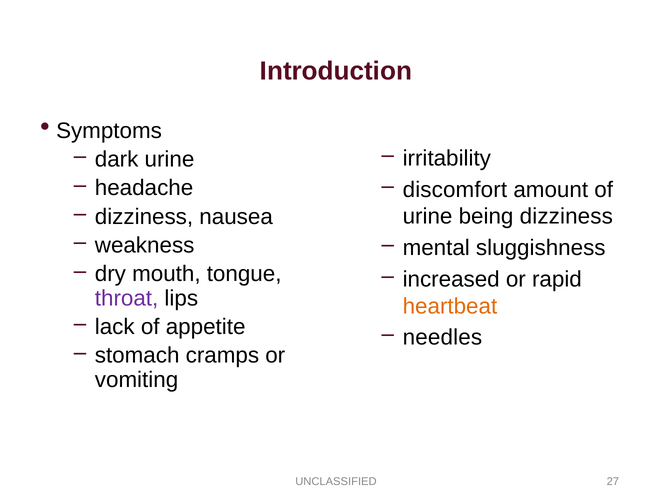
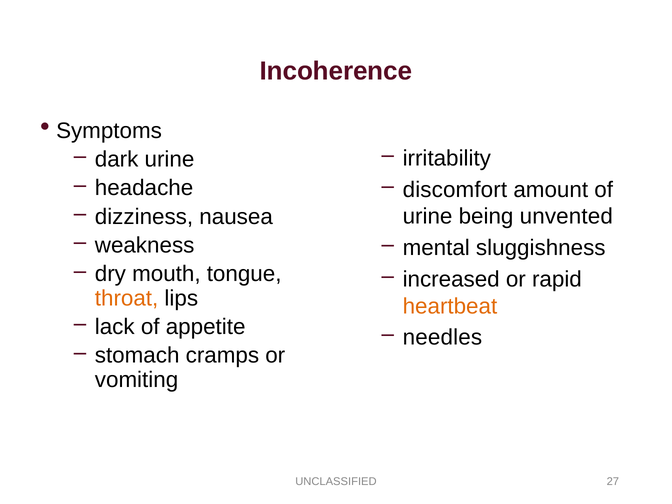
Introduction: Introduction -> Incoherence (336, 71)
being dizziness: dizziness -> unvented (566, 217)
throat colour: purple -> orange (127, 298)
